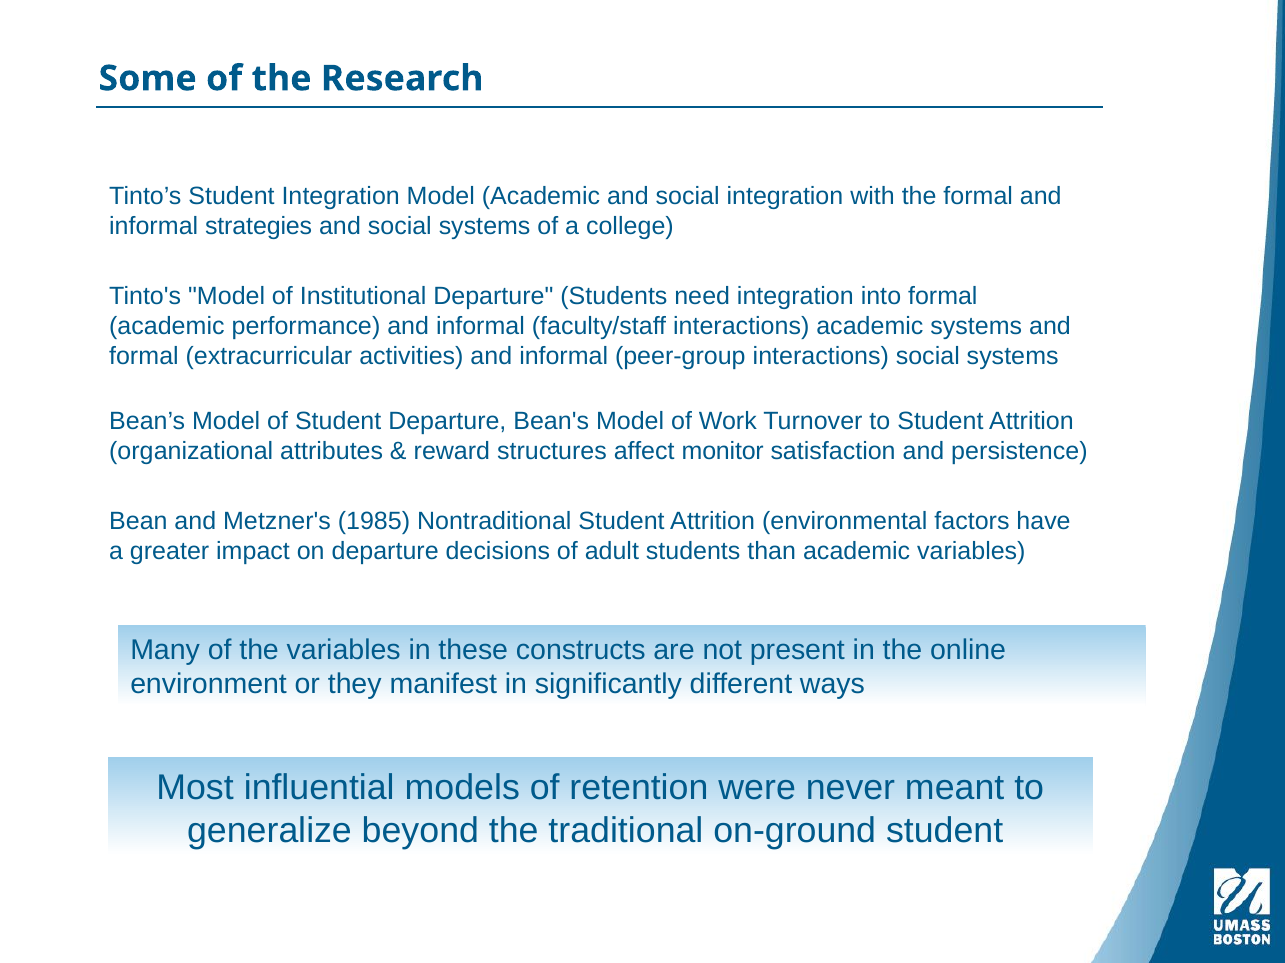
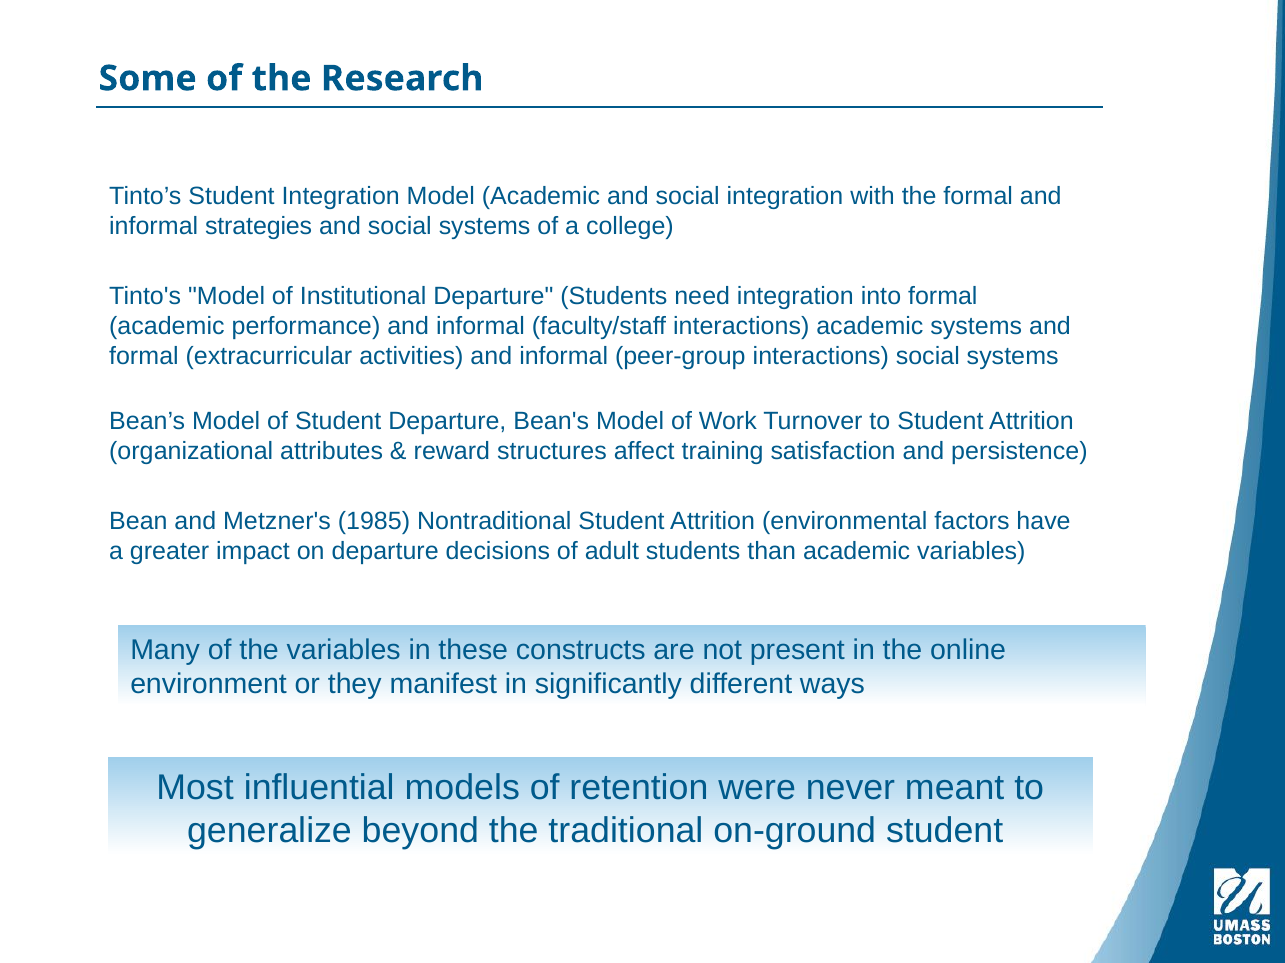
monitor: monitor -> training (723, 451)
